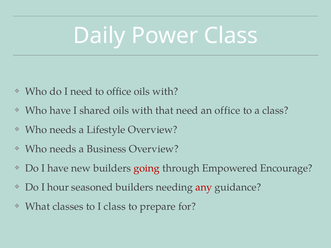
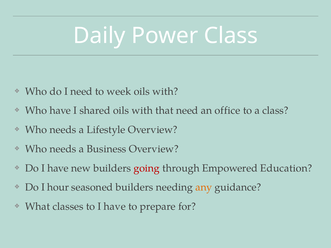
to office: office -> week (119, 91)
Encourage: Encourage -> Education (286, 168)
any colour: red -> orange (204, 187)
to I class: class -> have (115, 207)
